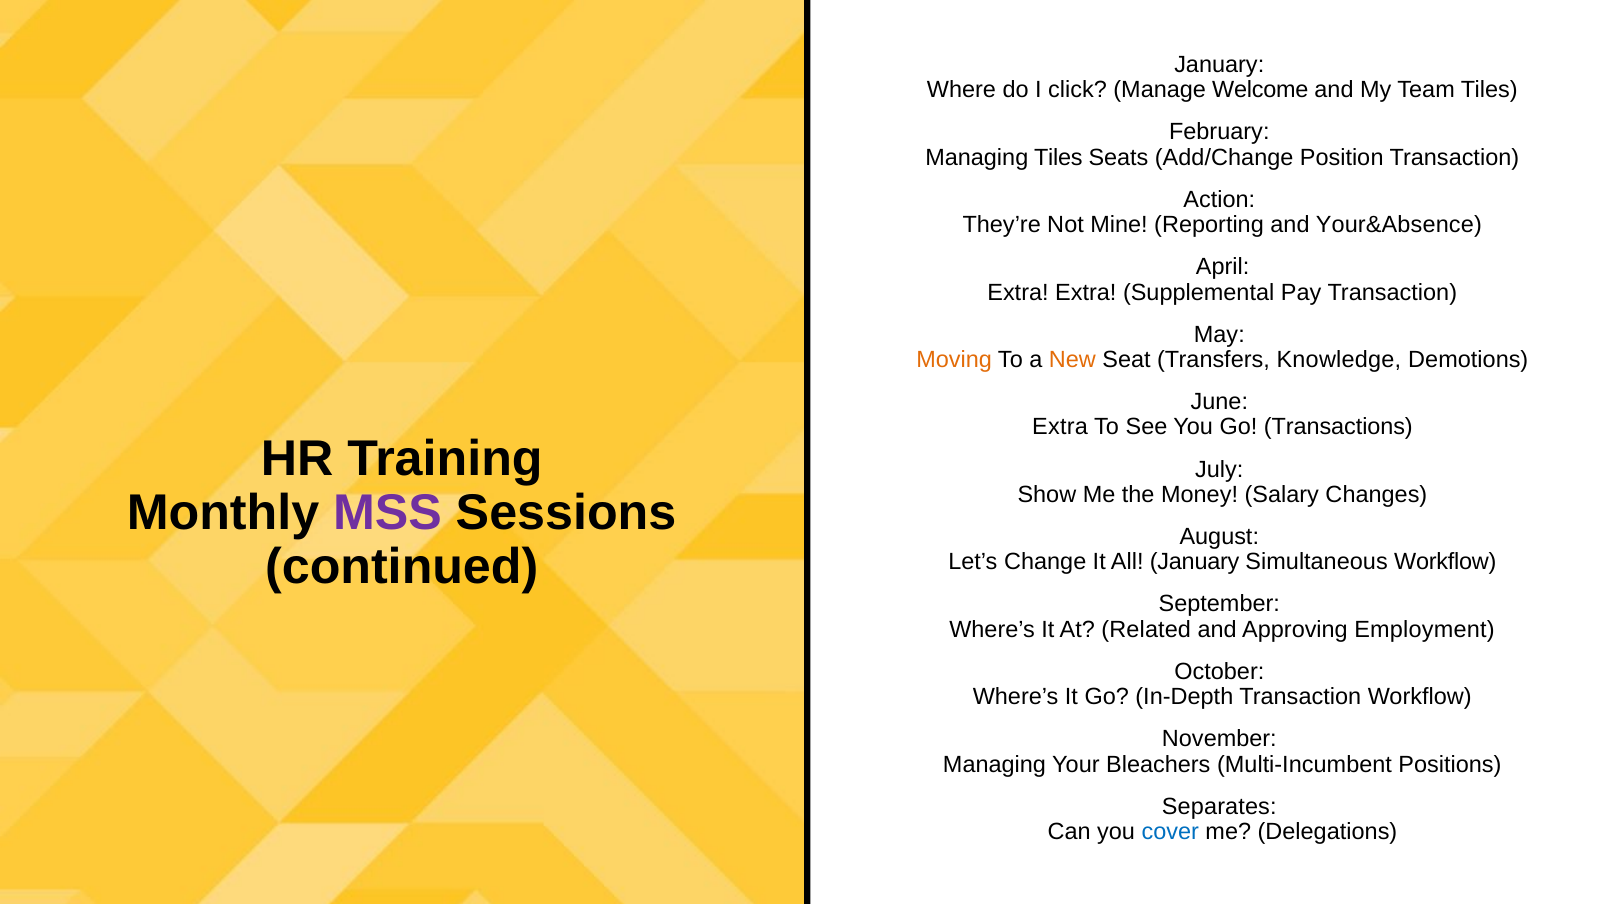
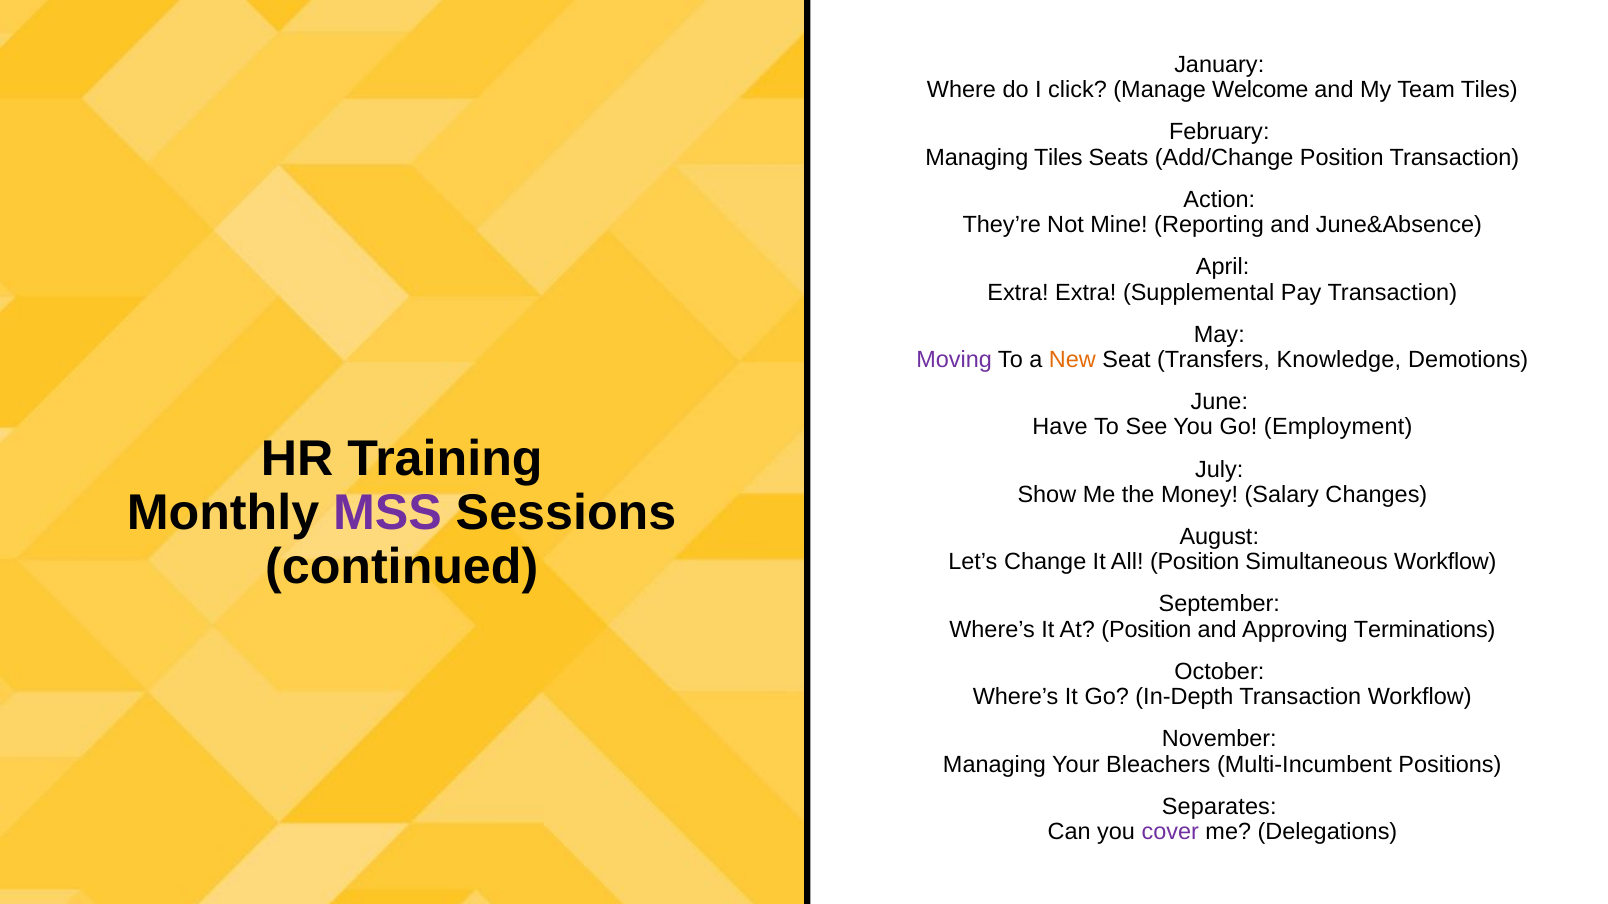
Your&Absence: Your&Absence -> June&Absence (1399, 225)
Moving colour: orange -> purple (954, 360)
Extra: Extra -> Have (1060, 427)
Transactions: Transactions -> Employment (1338, 427)
All January: January -> Position (1195, 562)
At Related: Related -> Position (1146, 630)
Employment: Employment -> Terminations (1425, 630)
cover colour: blue -> purple (1170, 832)
